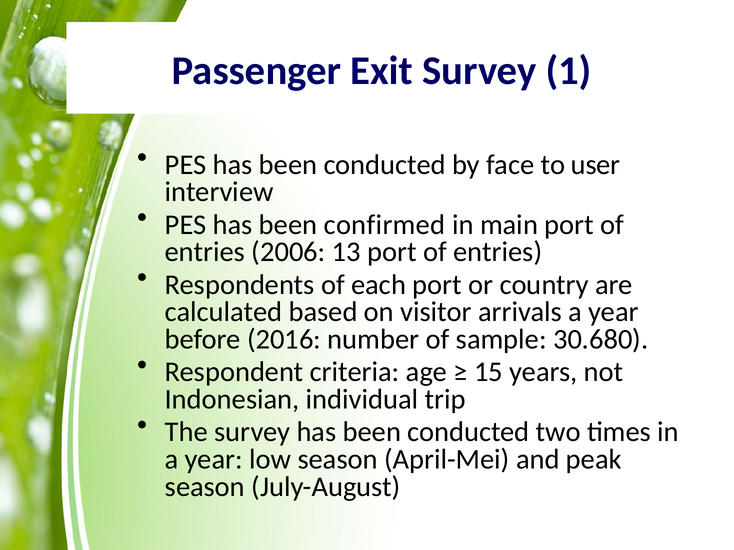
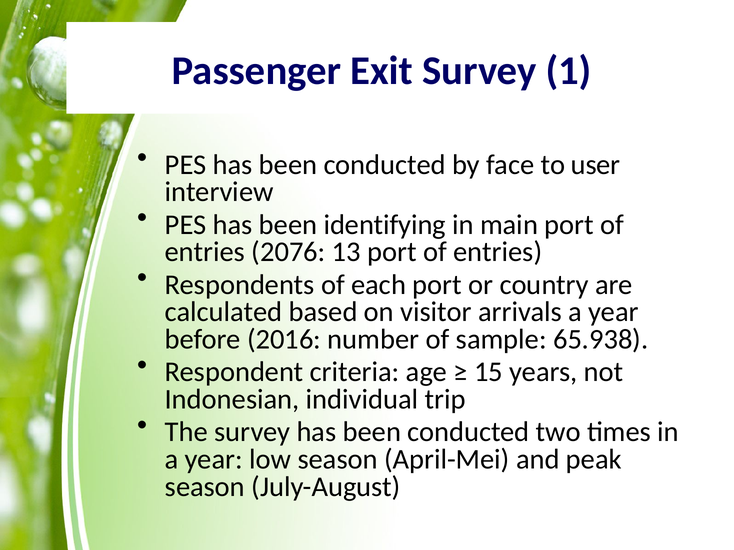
confirmed: confirmed -> identifying (385, 225)
2006: 2006 -> 2076 (289, 252)
30.680: 30.680 -> 65.938 (601, 340)
